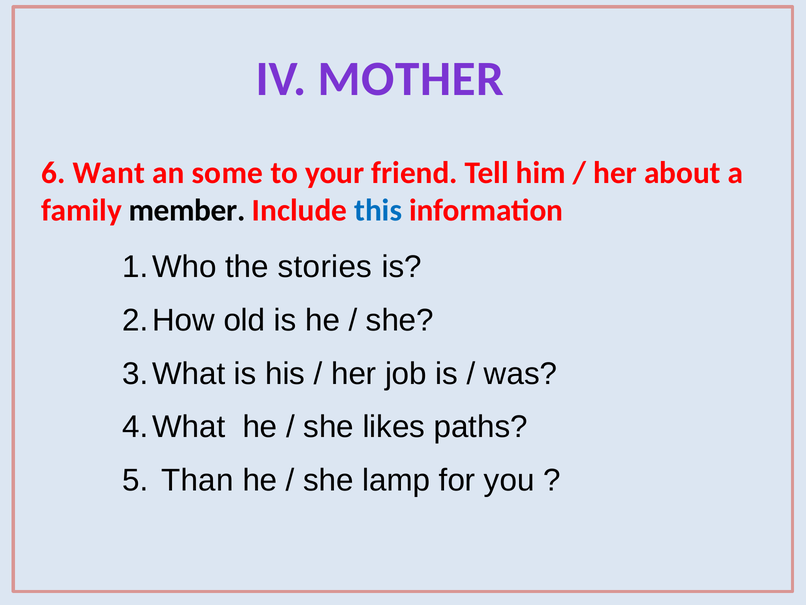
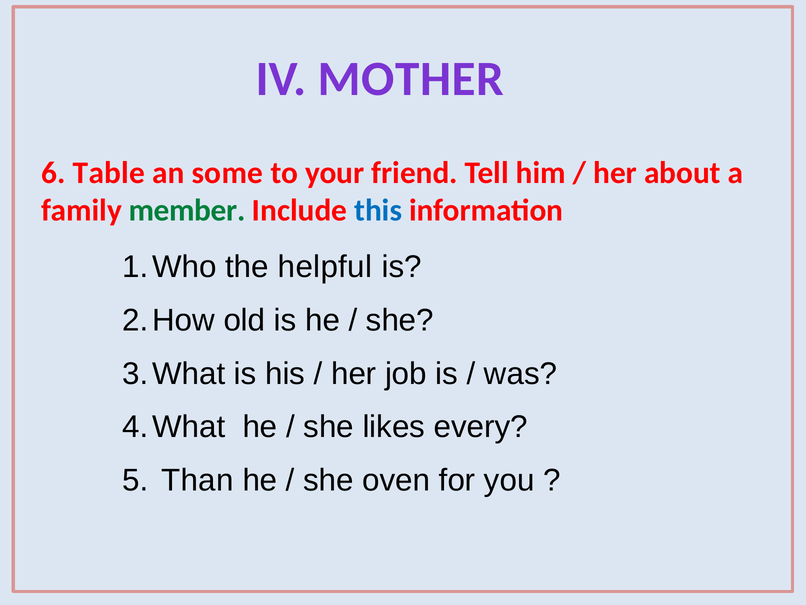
Want: Want -> Table (109, 173)
member colour: black -> green (187, 210)
stories: stories -> helpful (325, 267)
paths: paths -> every (481, 427)
lamp: lamp -> oven (396, 480)
